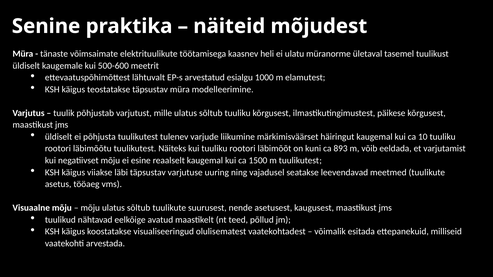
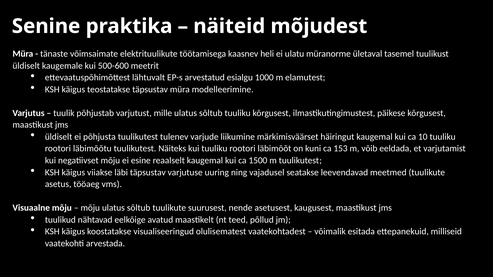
893: 893 -> 153 (341, 149)
